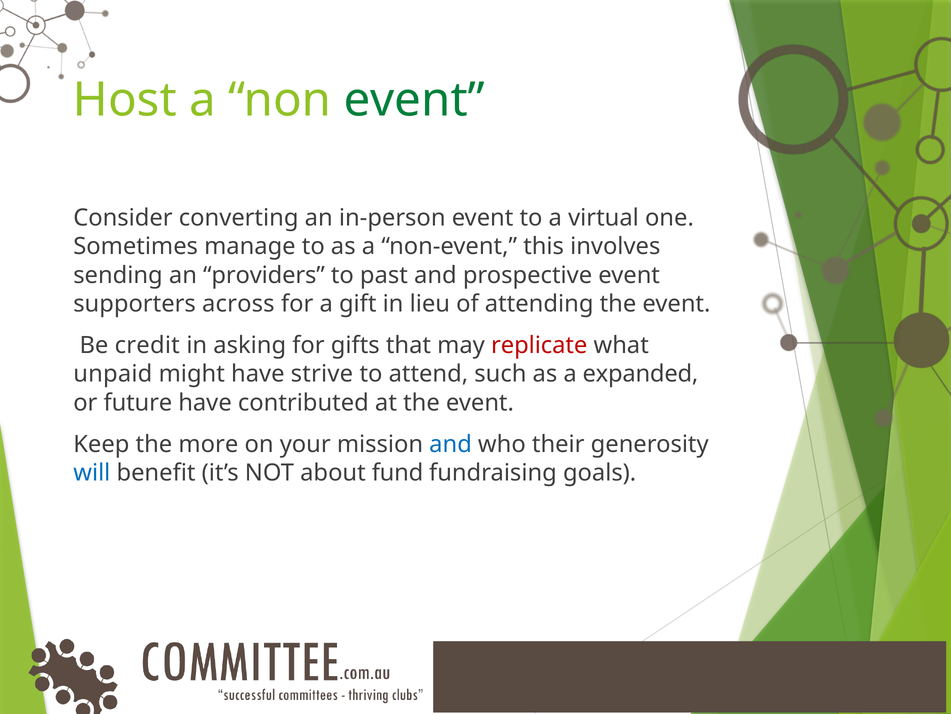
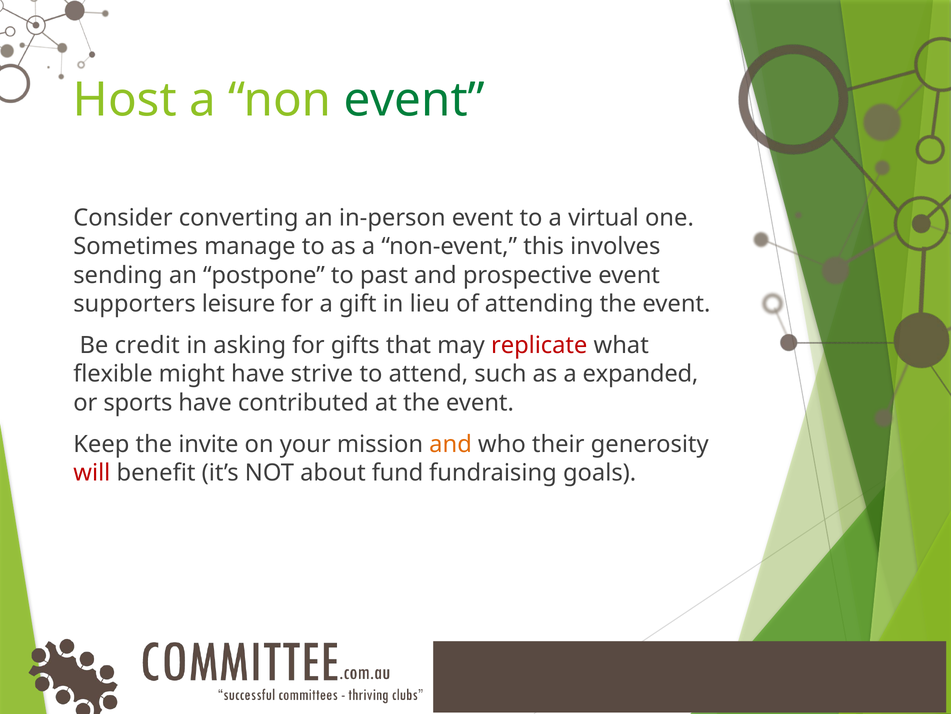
providers: providers -> postpone (264, 275)
across: across -> leisure (239, 303)
unpaid: unpaid -> flexible (113, 374)
future: future -> sports (138, 402)
more: more -> invite (208, 444)
and colour: blue -> orange (451, 444)
will colour: blue -> red (92, 473)
